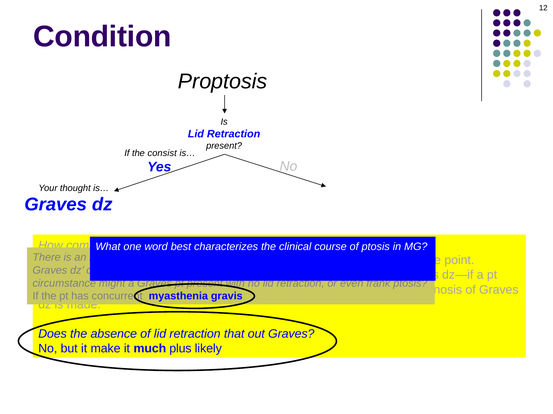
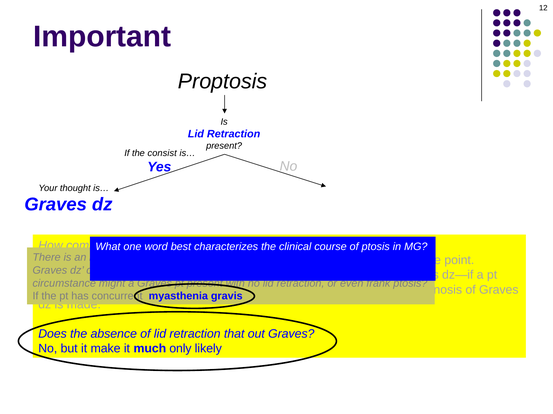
Condition: Condition -> Important (102, 37)
much plus: plus -> only (180, 349)
